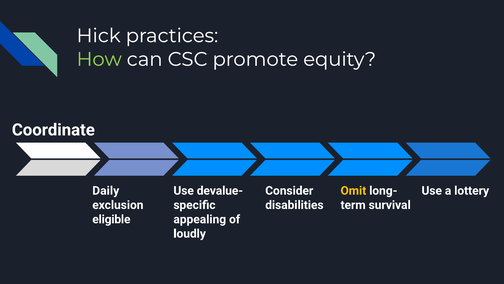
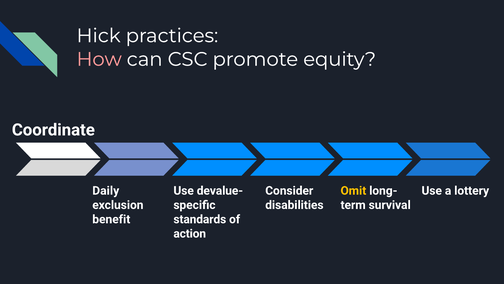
How colour: light green -> pink (99, 59)
eligible: eligible -> benefit (111, 219)
appealing: appealing -> standards (200, 219)
loudly: loudly -> action (190, 233)
